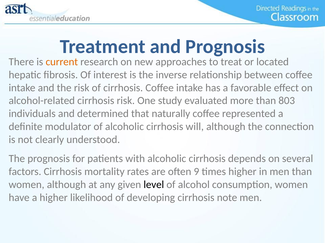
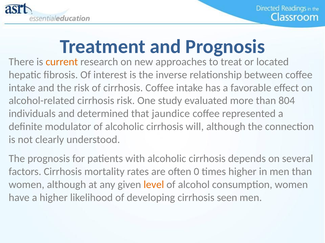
803: 803 -> 804 (287, 101)
naturally: naturally -> jaundice (171, 114)
9: 9 -> 0 (196, 172)
level colour: black -> orange (154, 185)
note: note -> seen (227, 198)
